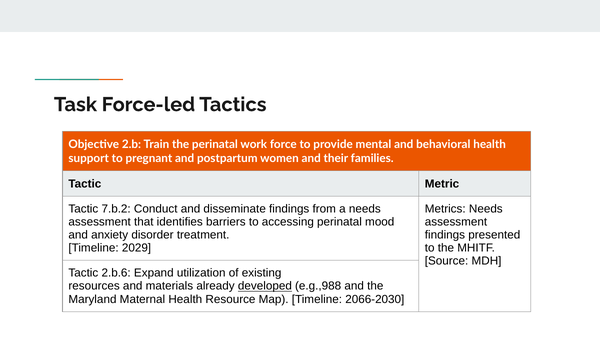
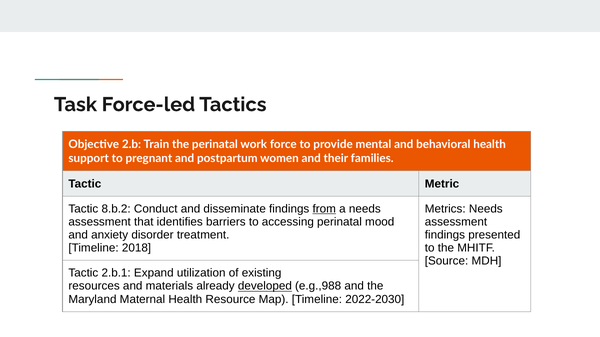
7.b.2: 7.b.2 -> 8.b.2 (116, 209)
from underline: none -> present (324, 209)
2029: 2029 -> 2018 (137, 248)
2.b.6: 2.b.6 -> 2.b.1 (116, 273)
2066-2030: 2066-2030 -> 2022-2030 (375, 300)
